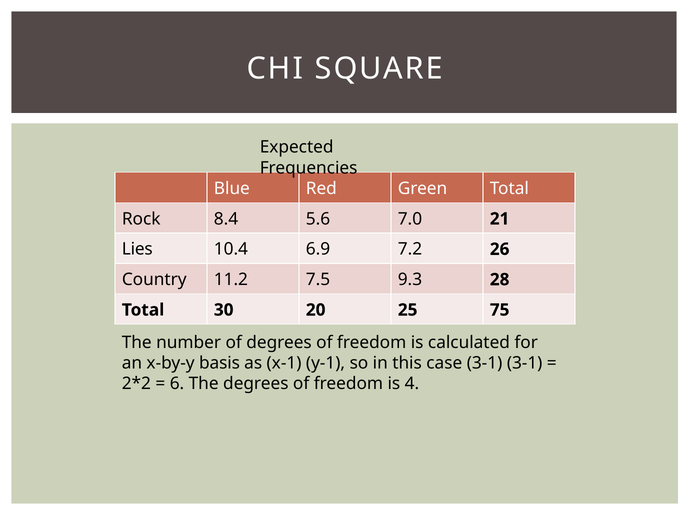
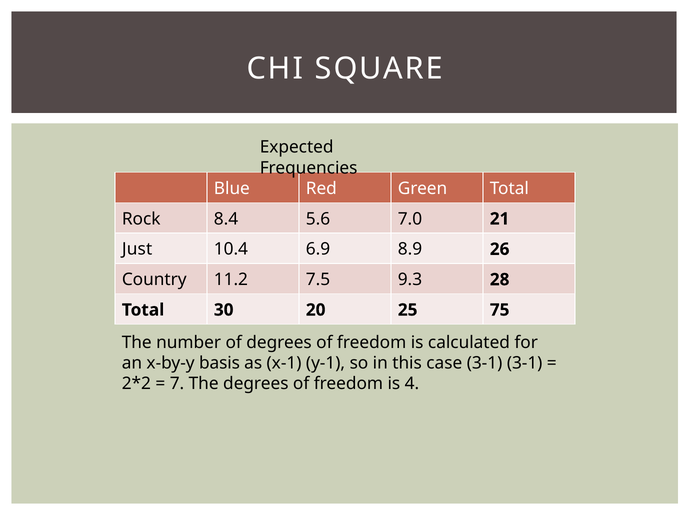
Lies: Lies -> Just (137, 249)
7.2: 7.2 -> 8.9 (410, 249)
6: 6 -> 7 (177, 384)
